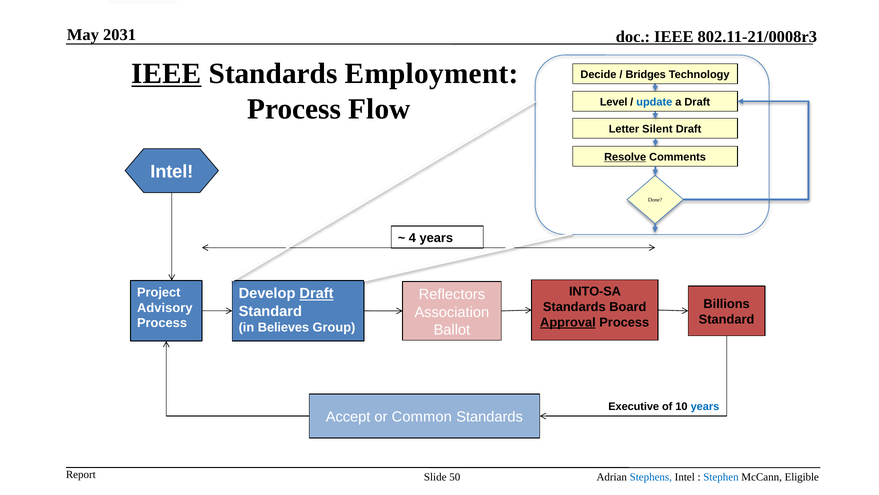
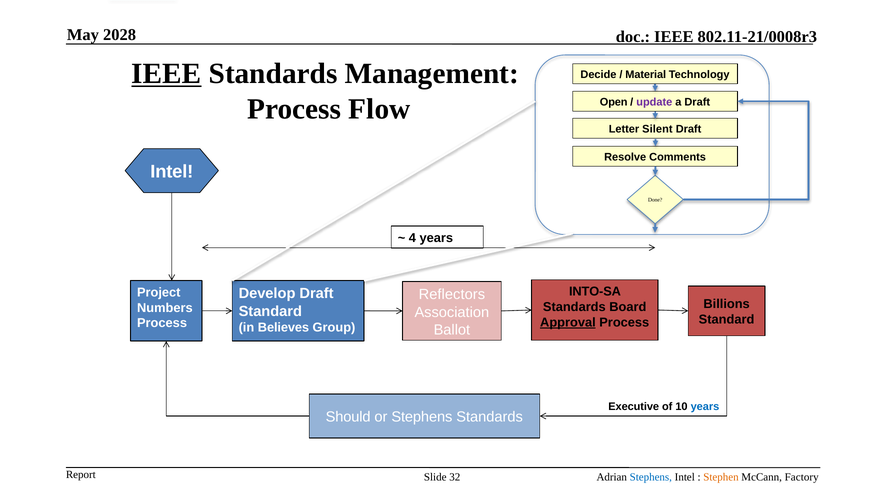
2031: 2031 -> 2028 (120, 35)
Employment: Employment -> Management (432, 74)
Bridges: Bridges -> Material (646, 74)
Level: Level -> Open (614, 102)
update colour: blue -> purple (654, 102)
Resolve underline: present -> none (625, 157)
Draft underline: present -> none (316, 293)
Advisory: Advisory -> Numbers (165, 307)
Accept: Accept -> Should (348, 417)
or Common: Common -> Stephens (422, 417)
50: 50 -> 32 (455, 477)
Stephen colour: blue -> orange (721, 477)
Eligible: Eligible -> Factory (802, 477)
